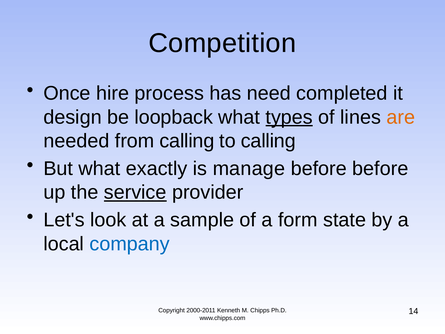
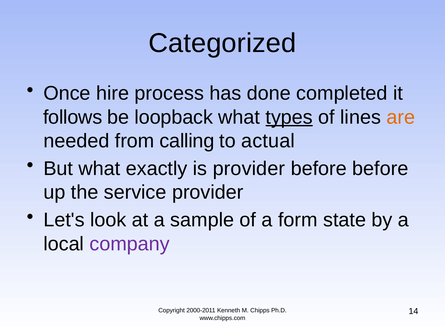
Competition: Competition -> Categorized (222, 43)
need: need -> done (269, 93)
design: design -> follows (73, 117)
to calling: calling -> actual (268, 141)
is manage: manage -> provider (249, 169)
service underline: present -> none (135, 192)
company colour: blue -> purple (130, 244)
